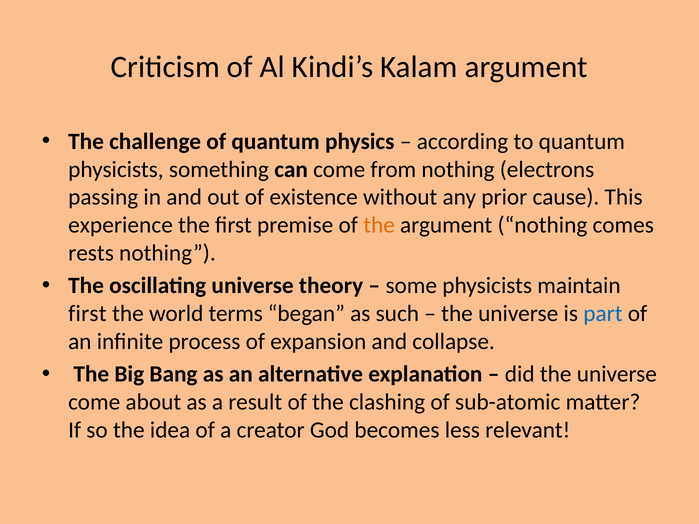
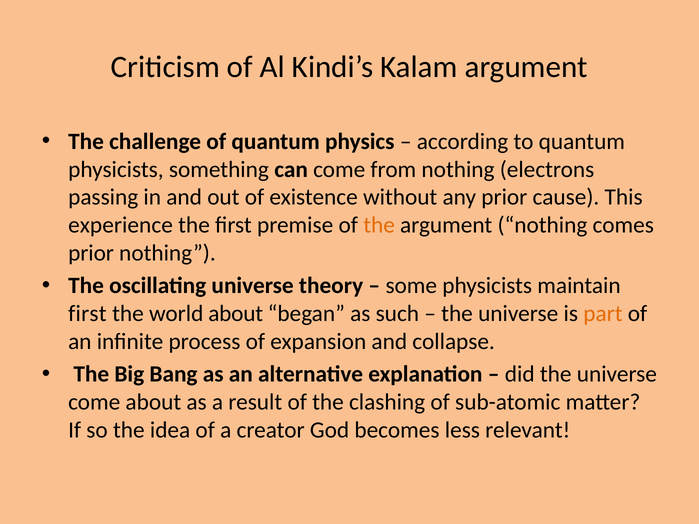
rests: rests -> prior (91, 253)
world terms: terms -> about (236, 314)
part colour: blue -> orange (603, 314)
